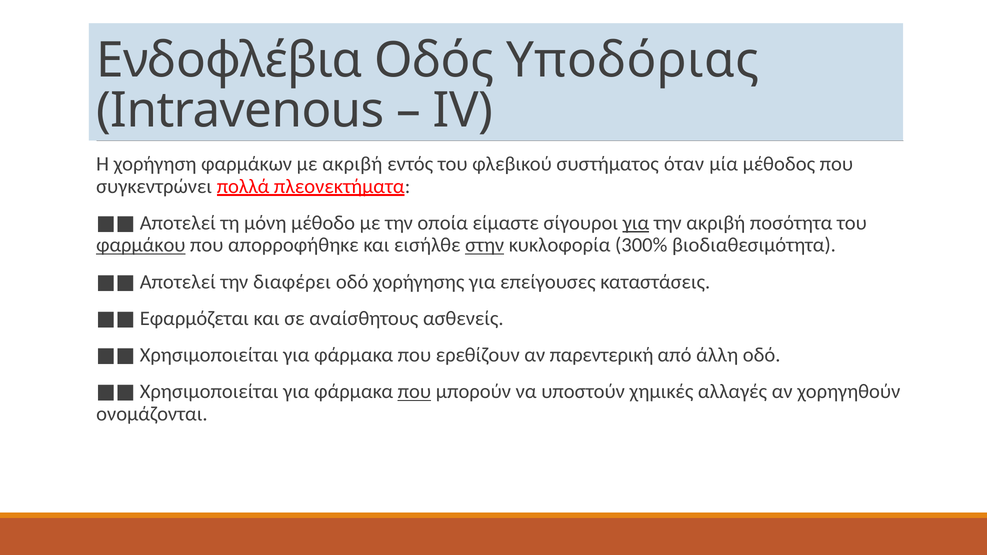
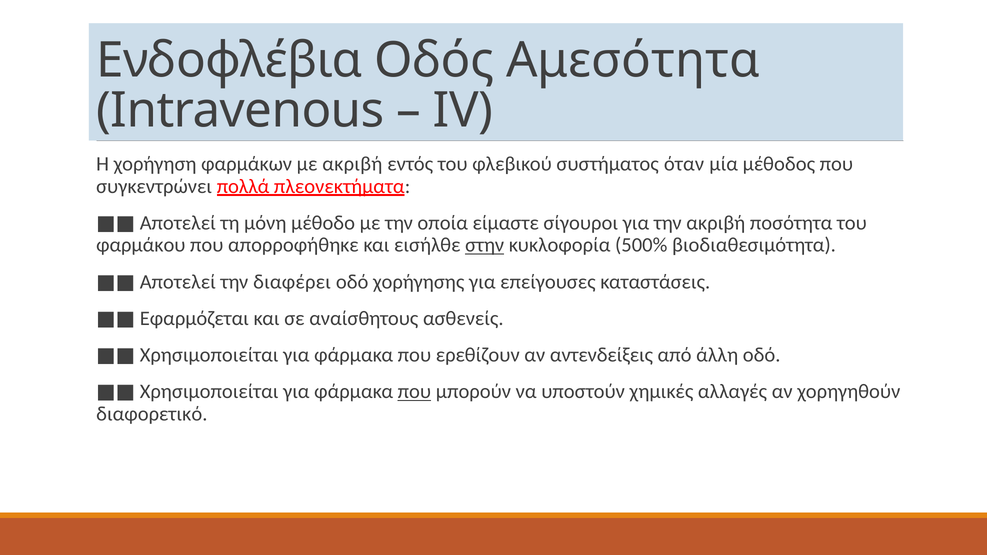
Υποδόριας: Υποδόριας -> Αμεσότητα (633, 60)
για underline: present -> none (636, 223)
φαρμάκου underline: present -> none (141, 245)
300%: 300% -> 500% (641, 245)
παρεντερική: παρεντερική -> αντενδείξεις (601, 355)
ονομάζονται: ονομάζονται -> διαφορετικό (152, 414)
